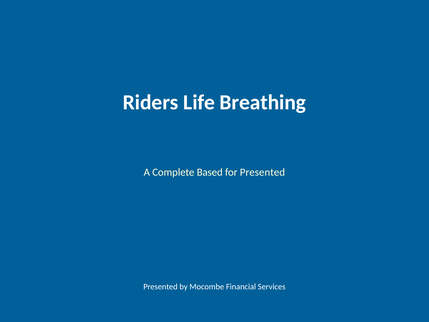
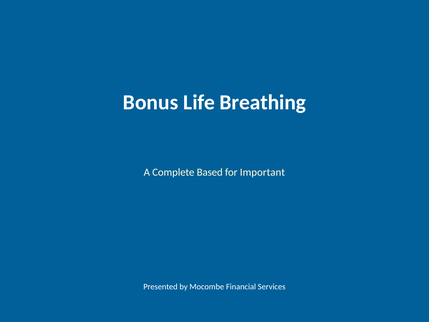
Riders: Riders -> Bonus (151, 102)
for Presented: Presented -> Important (262, 172)
